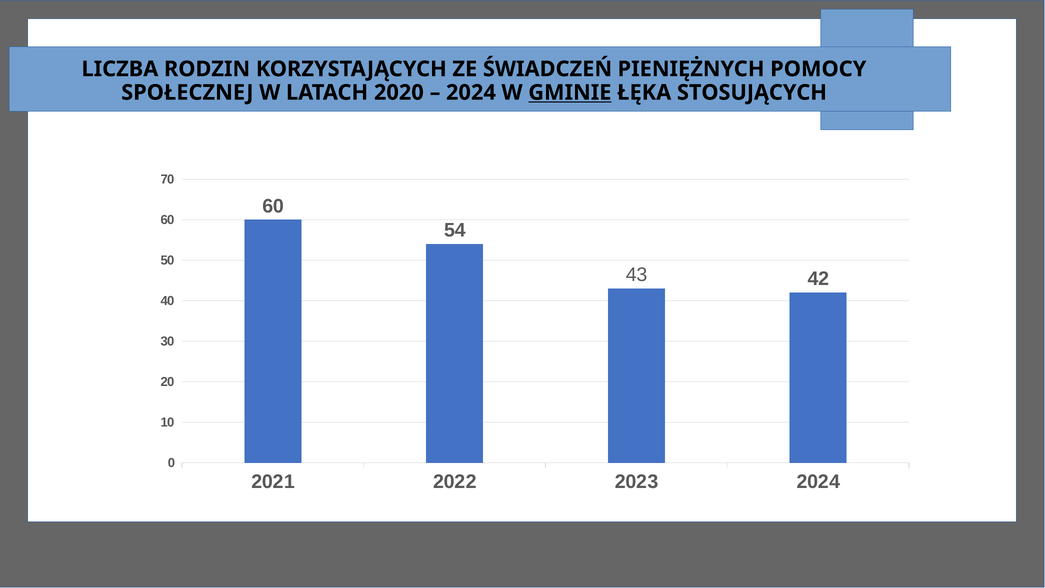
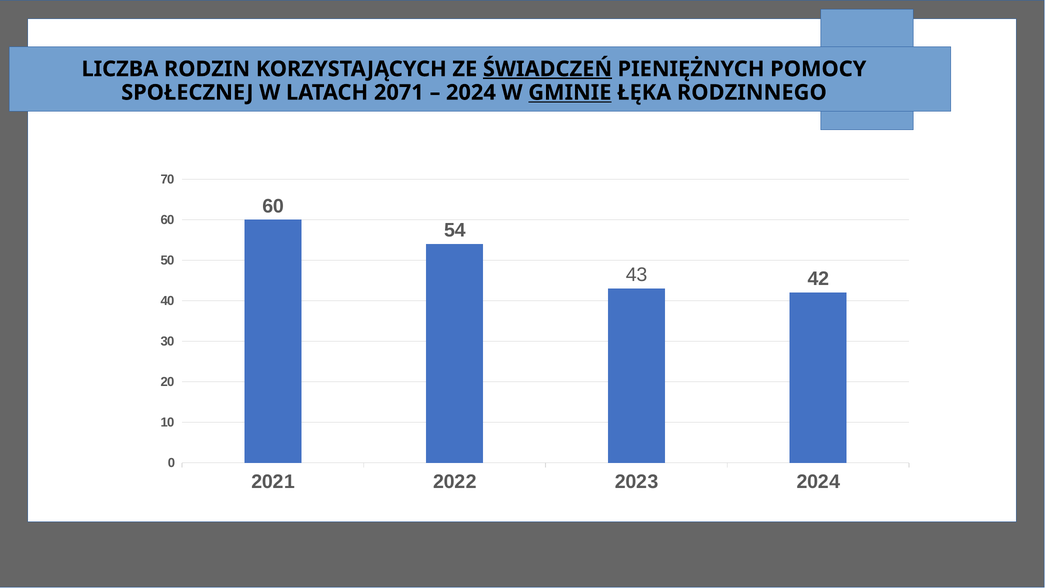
ŚWIADCZEŃ underline: none -> present (547, 69)
2020: 2020 -> 2071 (399, 92)
STOSUJĄCYCH: STOSUJĄCYCH -> RODZINNEGO (752, 92)
